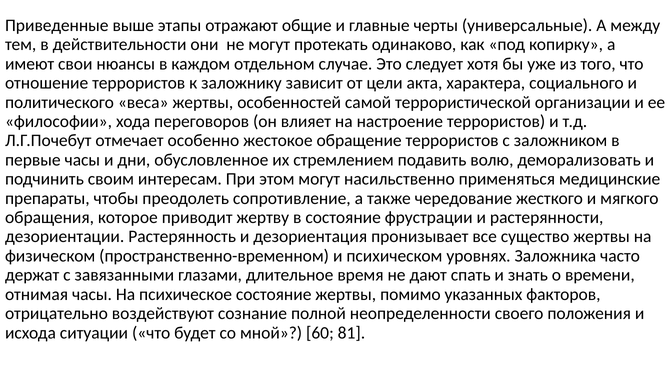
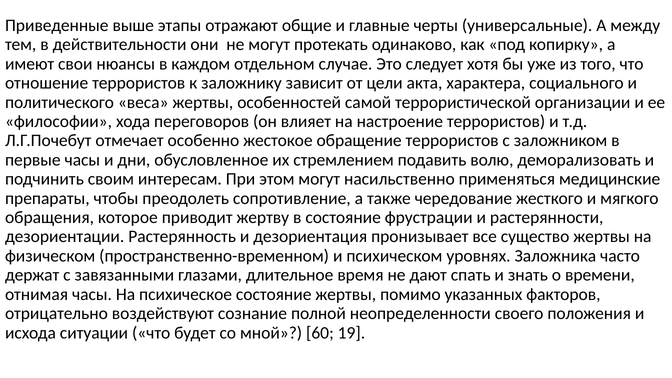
81: 81 -> 19 (351, 333)
